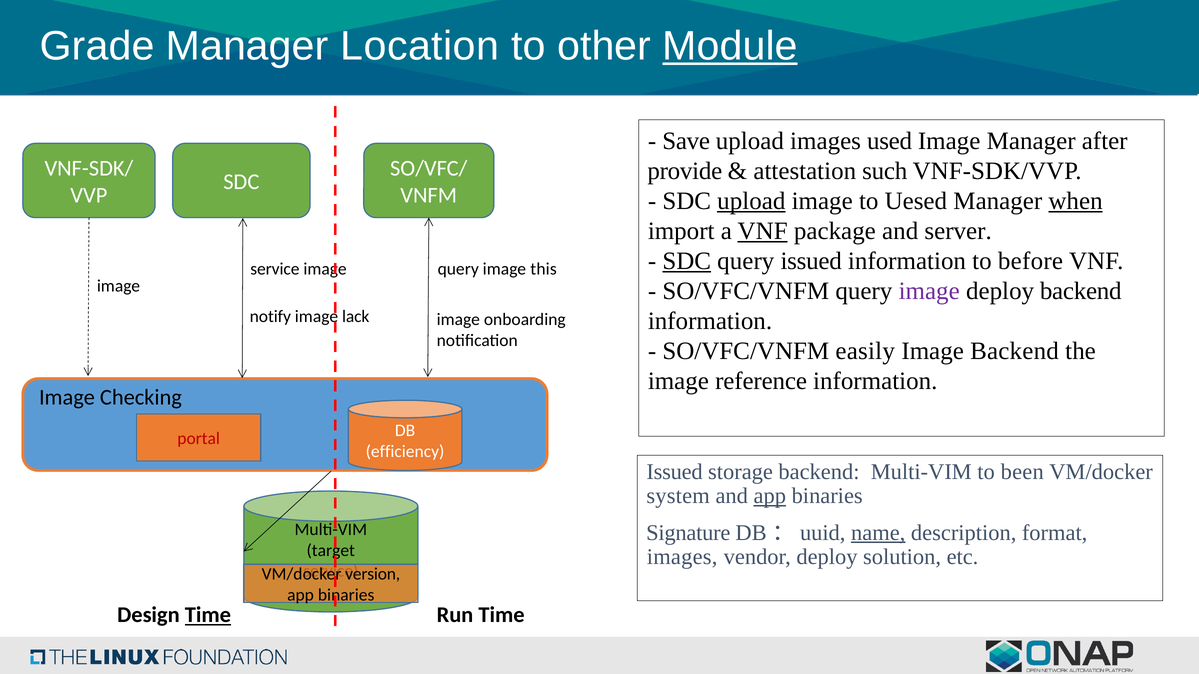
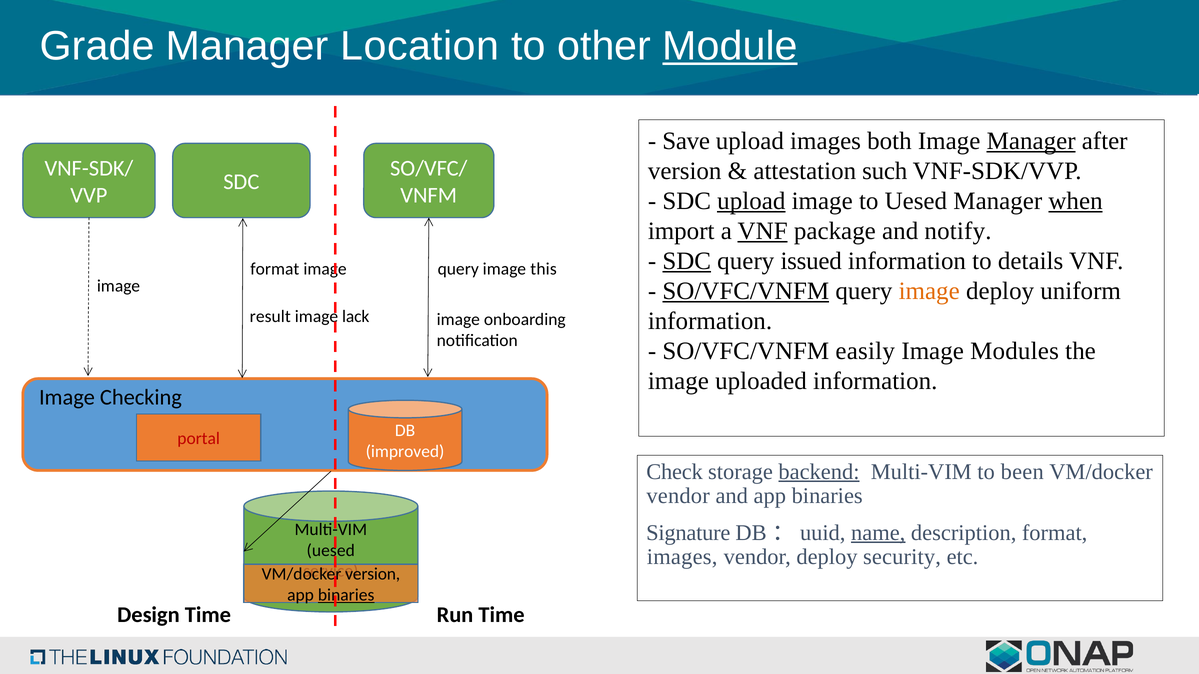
used: used -> both (889, 141)
Manager underline: none -> present (1031, 141)
provide: provide -> version (685, 171)
server: server -> notify (958, 231)
before: before -> details (1031, 261)
service: service -> format (275, 269)
SO/VFC/VNFM underline: none -> present (746, 291)
image colour: purple -> orange (929, 291)
deploy backend: backend -> uniform (1081, 291)
notify: notify -> result (270, 317)
Image Backend: Backend -> Modules (1015, 351)
reference: reference -> uploaded (761, 381)
efficiency: efficiency -> improved (405, 452)
Issued: Issued -> Check (675, 472)
backend underline: none -> present (819, 472)
system: system -> vendor (678, 496)
app underline: present -> none (770, 496)
target: target -> uesed (331, 551)
solution: solution -> security (902, 557)
binaries underline: none -> present (346, 595)
Time underline: present -> none (208, 615)
